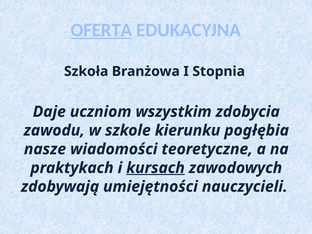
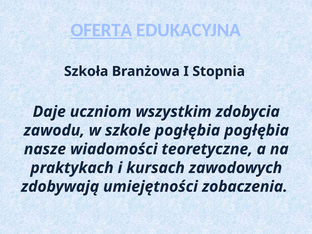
szkole kierunku: kierunku -> pogłębia (187, 130)
kursach underline: present -> none (156, 168)
nauczycieli: nauczycieli -> zobaczenia (245, 187)
